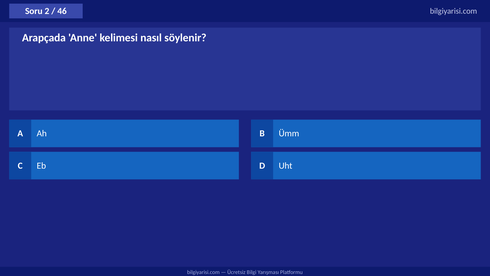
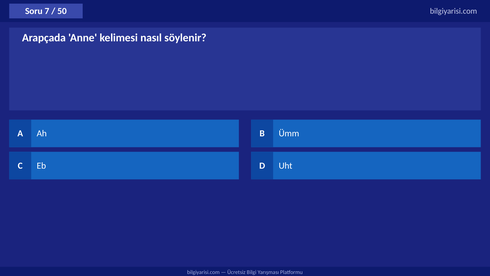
2: 2 -> 7 (47, 11)
46: 46 -> 50 (62, 11)
